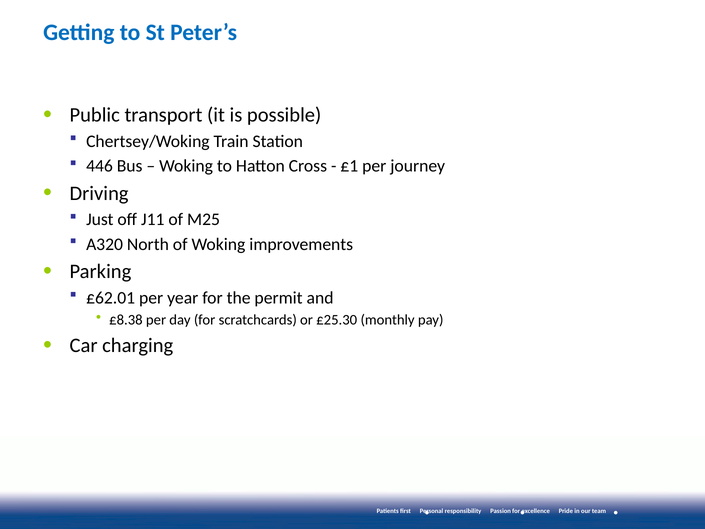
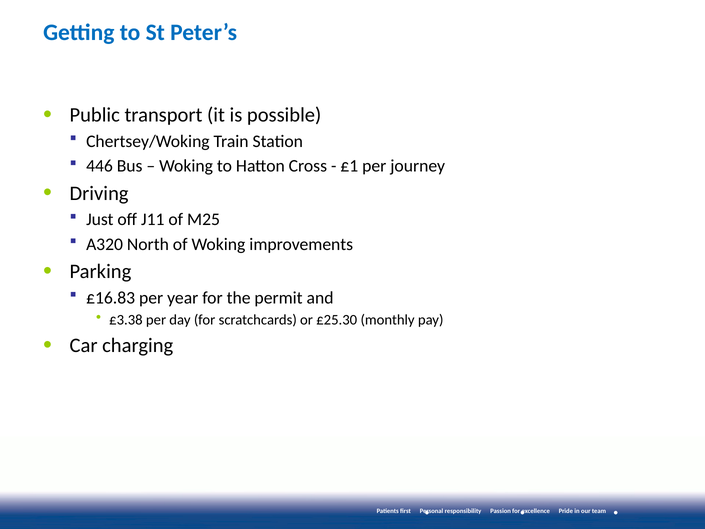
£62.01: £62.01 -> £16.83 (111, 298)
£8.38: £8.38 -> £3.38 (126, 320)
